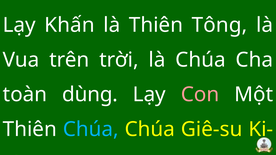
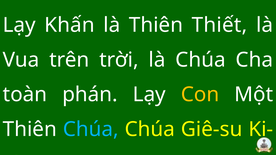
Tông: Tông -> Thiết (219, 25)
dùng: dùng -> phán (90, 95)
Con colour: pink -> yellow (200, 95)
